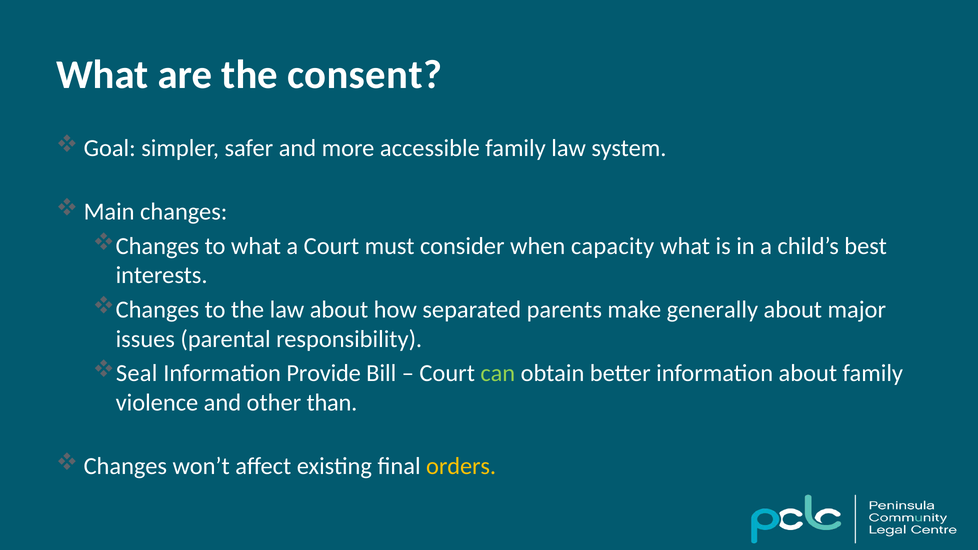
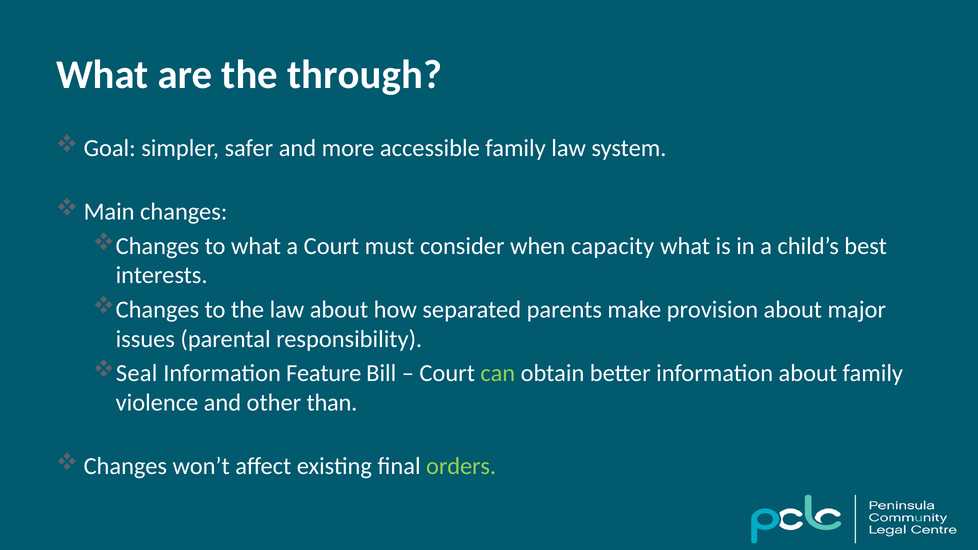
consent: consent -> through (365, 75)
generally: generally -> provision (712, 310)
Provide: Provide -> Feature (324, 373)
orders colour: yellow -> light green (461, 466)
